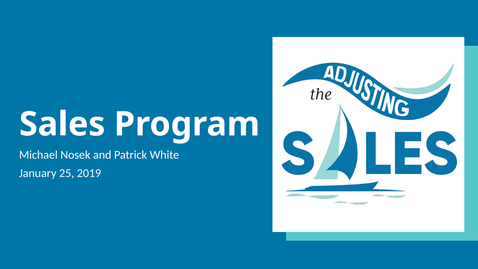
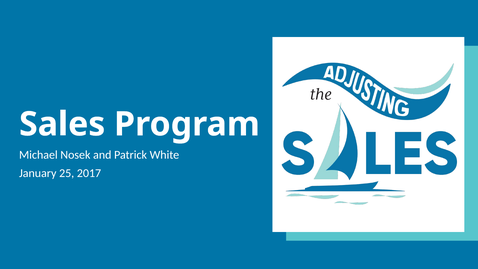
2019: 2019 -> 2017 (89, 173)
